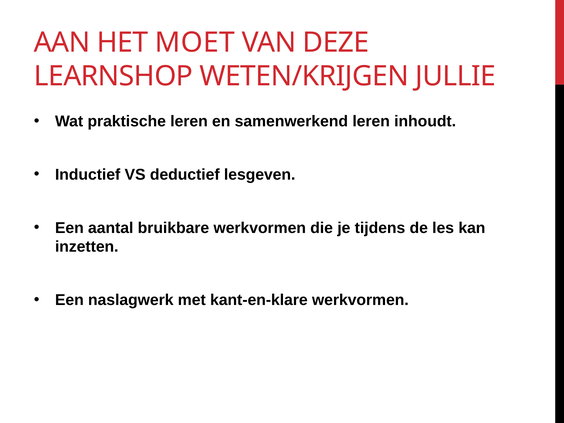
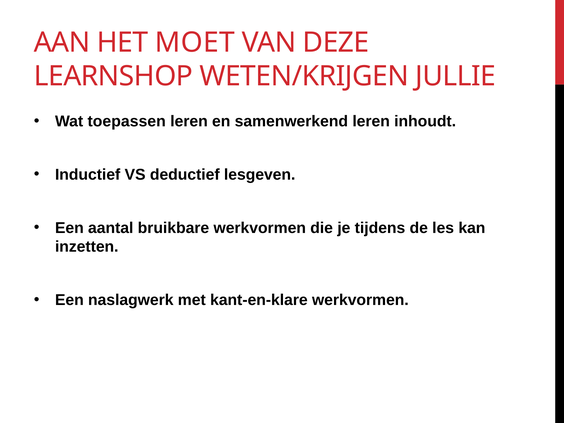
praktische: praktische -> toepassen (127, 121)
